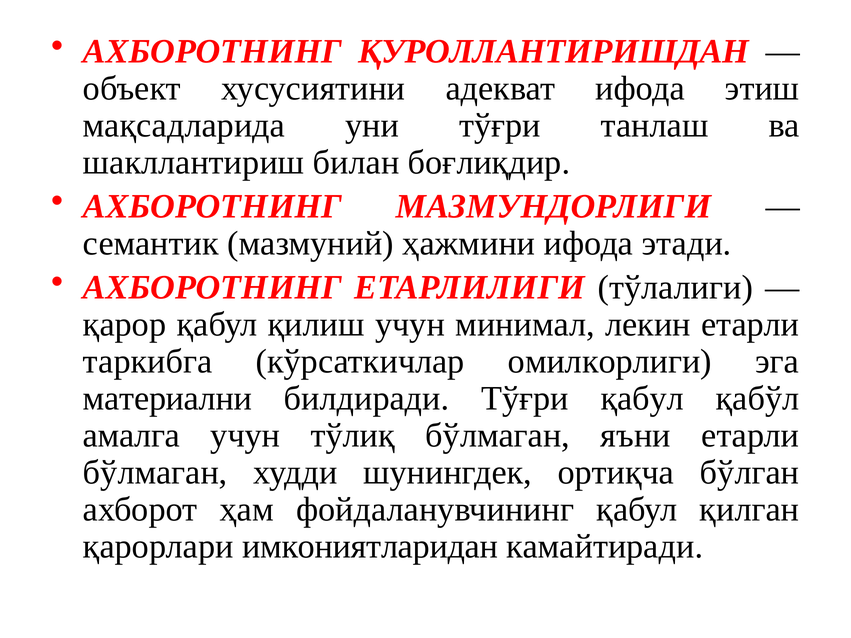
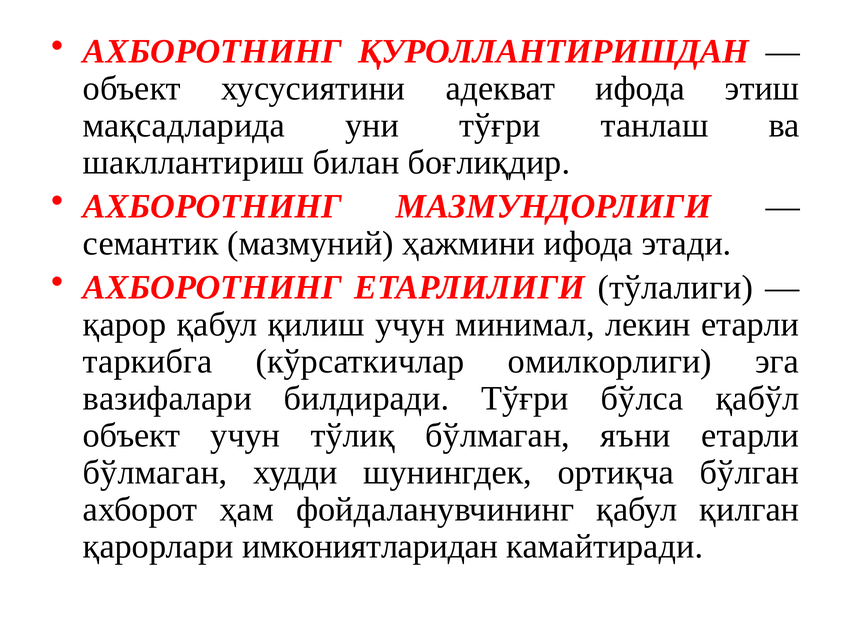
материални: материални -> вазифалари (167, 399)
Тўғри қабул: қабул -> бўлса (642, 399)
амалга: амалга -> объект (132, 436)
